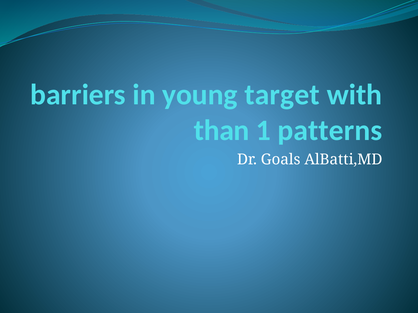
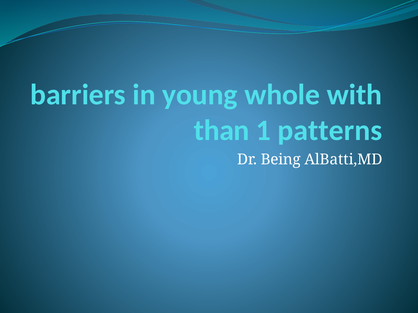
target: target -> whole (282, 95)
Goals: Goals -> Being (281, 160)
